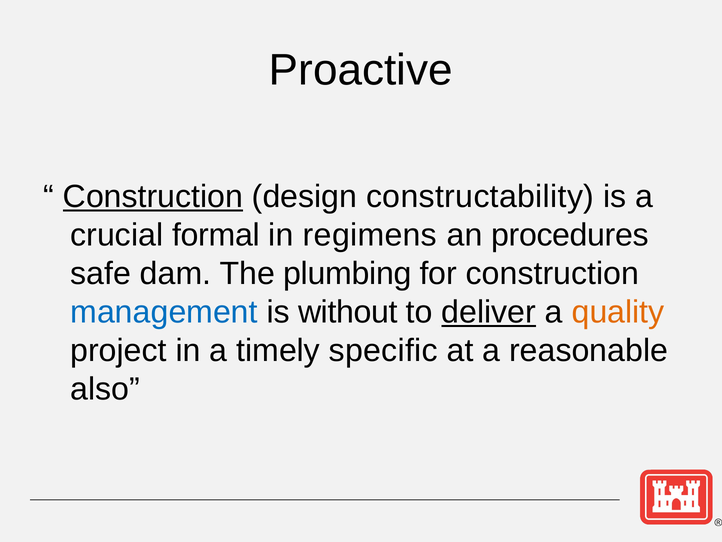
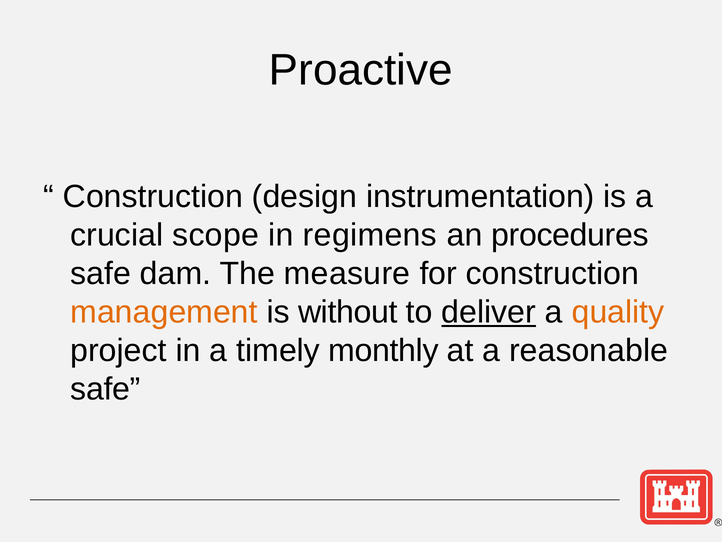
Construction underline: present -> none (153, 196)
constructability: constructability -> instrumentation (480, 196)
formal: formal -> scope (216, 235)
plumbing: plumbing -> measure (347, 273)
management colour: blue -> orange (164, 312)
specific: specific -> monthly (384, 350)
also: also -> safe (105, 389)
